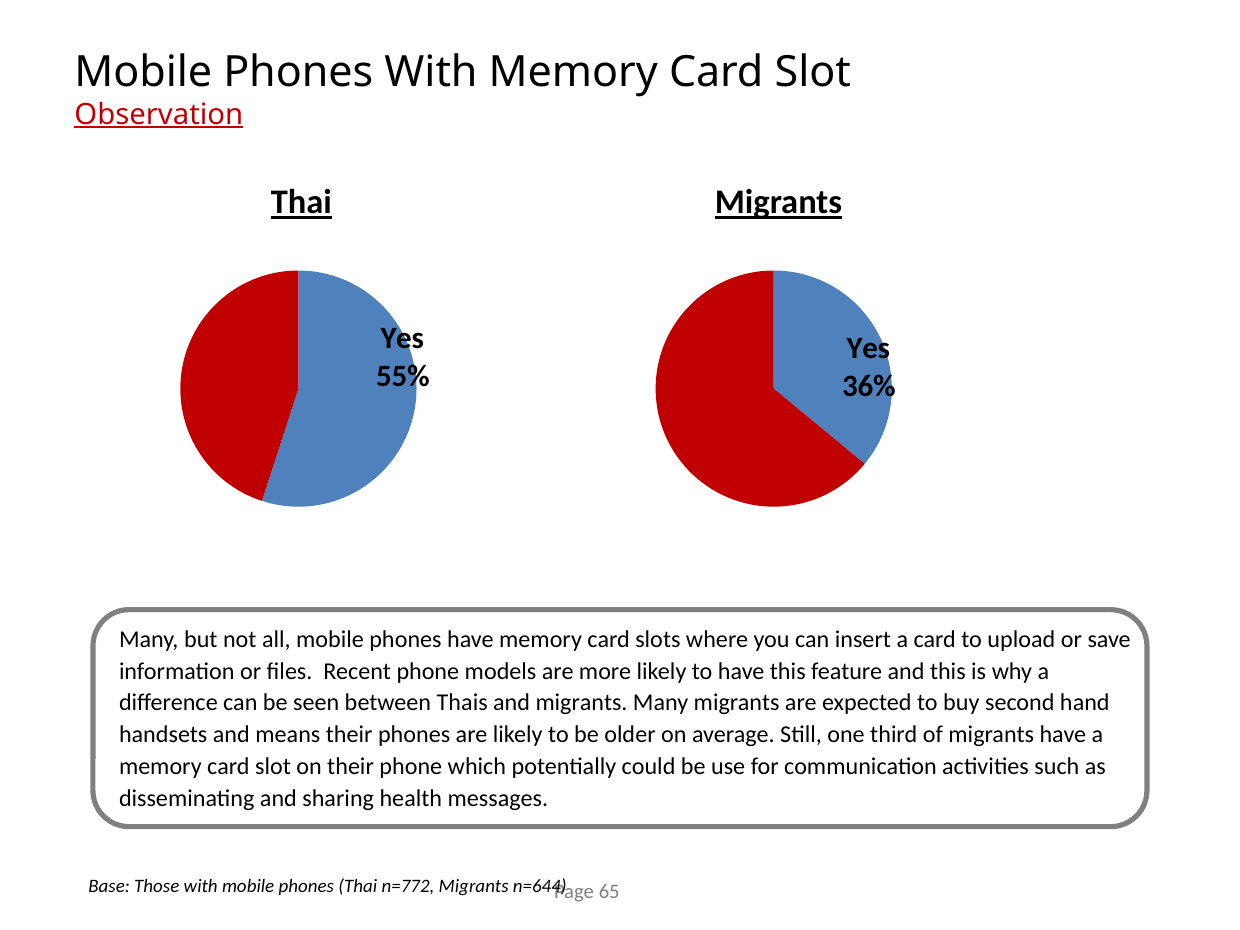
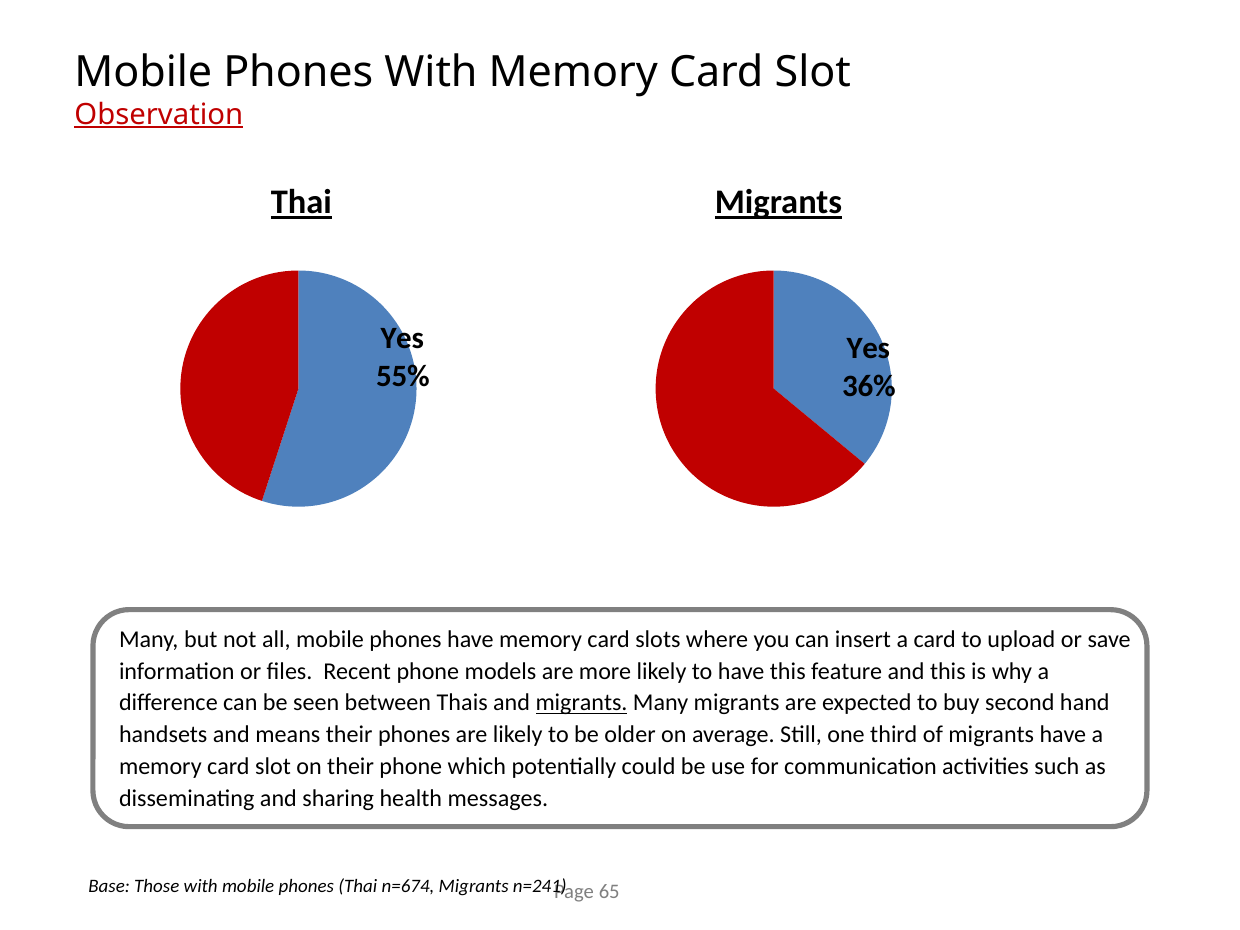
migrants underline: none -> present (582, 703)
n=772: n=772 -> n=674 (408, 887)
n=644: n=644 -> n=241 (540, 887)
